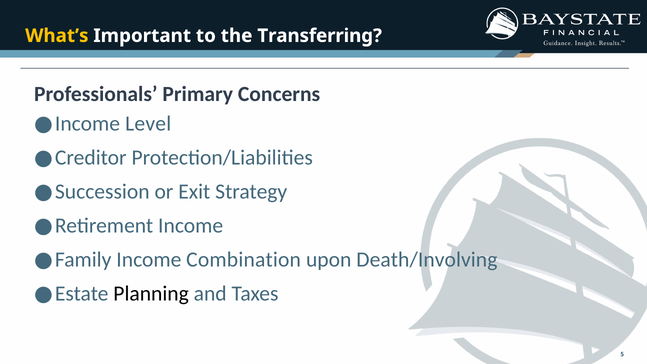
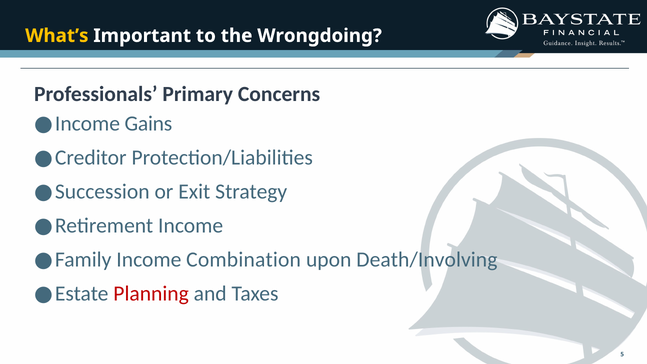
Transferring: Transferring -> Wrongdoing (320, 36)
Level: Level -> Gains (148, 124)
Planning colour: black -> red (151, 294)
